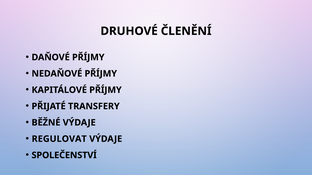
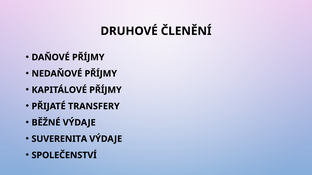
REGULOVAT: REGULOVAT -> SUVERENITA (59, 139)
